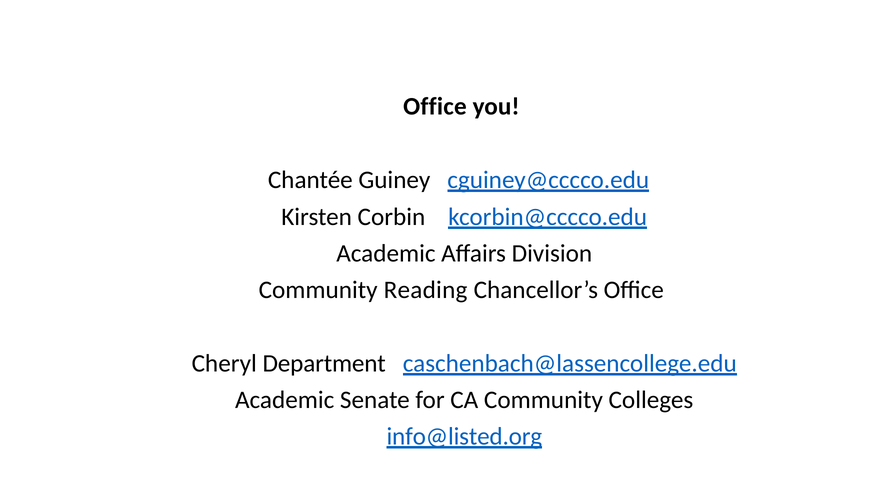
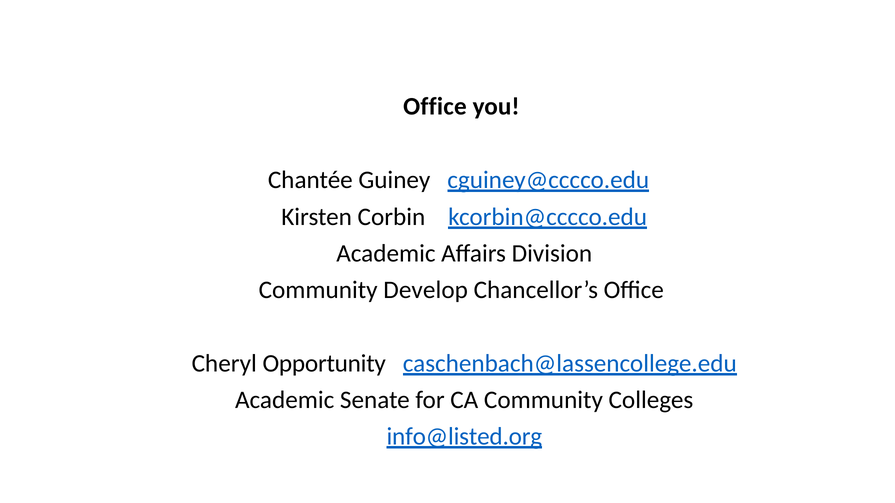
Reading: Reading -> Develop (426, 290)
Department: Department -> Opportunity (324, 364)
